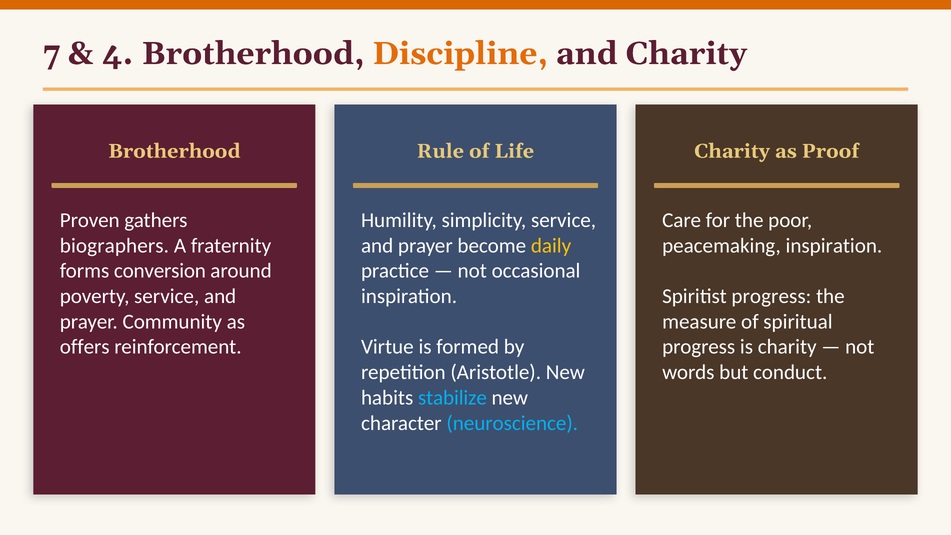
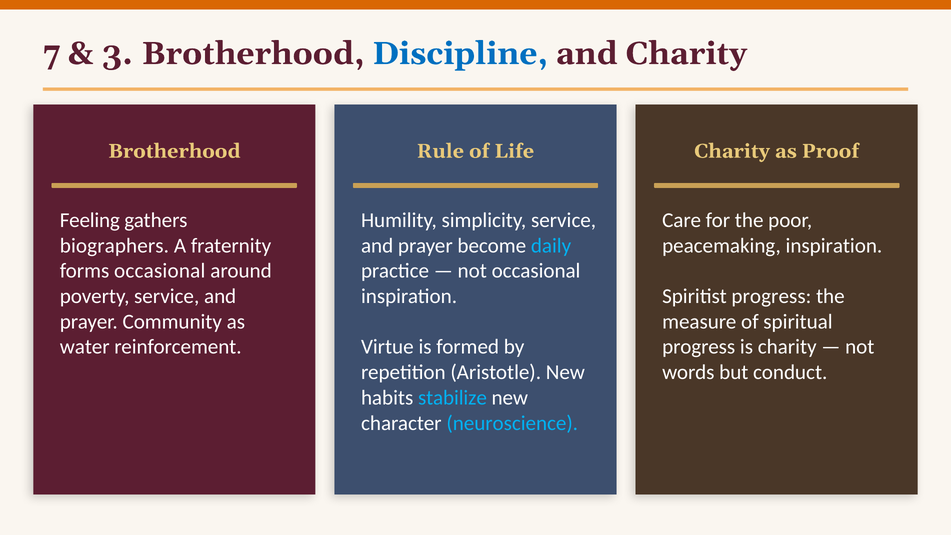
4: 4 -> 3 (117, 54)
Discipline colour: orange -> blue (460, 54)
Proven: Proven -> Feeling (90, 220)
daily colour: yellow -> light blue (551, 246)
forms conversion: conversion -> occasional (160, 271)
offers: offers -> water (85, 347)
